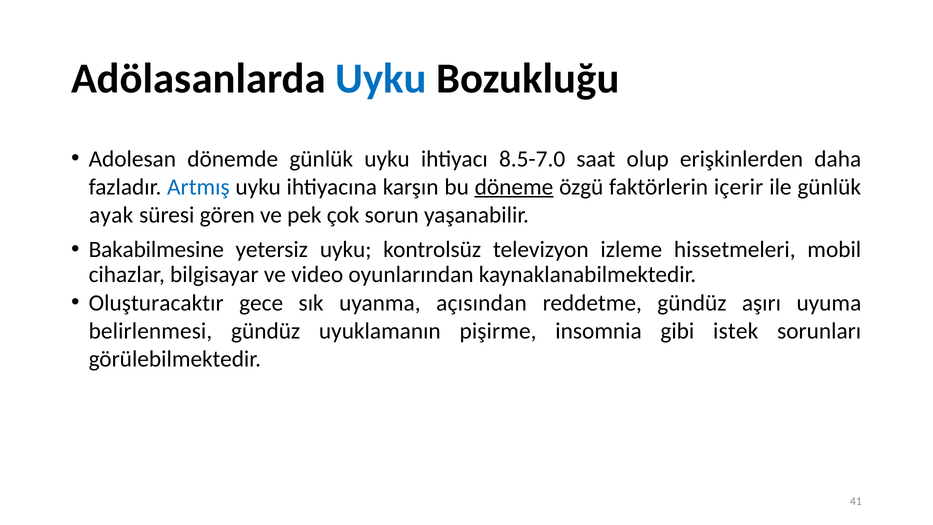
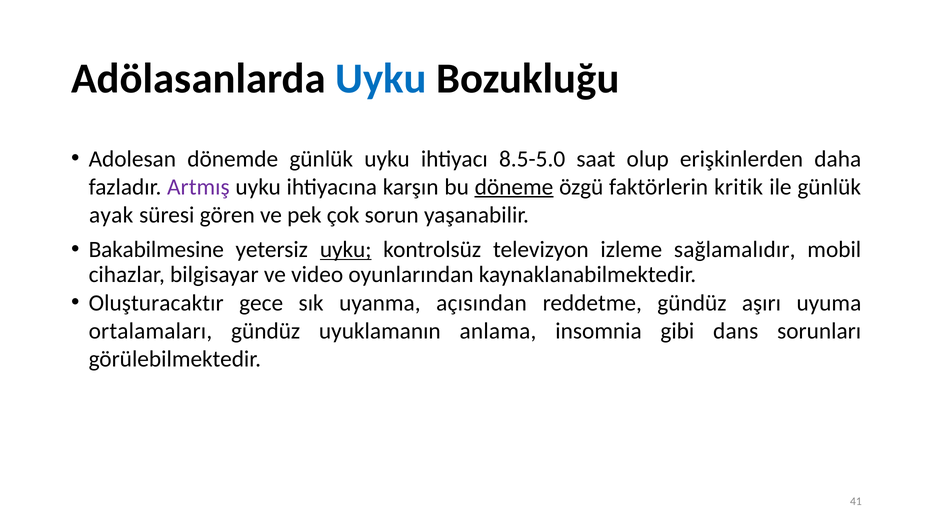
8.5-7.0: 8.5-7.0 -> 8.5-5.0 (532, 159)
Artmış colour: blue -> purple (198, 187)
içerir: içerir -> kritik (739, 187)
uyku underline: none -> present (346, 249)
hissetmeleri: hissetmeleri -> sağlamalıdır (735, 249)
belirlenmesi: belirlenmesi -> ortalamaları (150, 331)
pişirme: pişirme -> anlama (498, 331)
istek: istek -> dans (736, 331)
